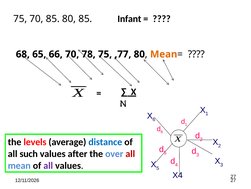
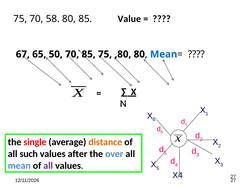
70 85: 85 -> 58 (53, 19)
Infant: Infant -> Value (129, 19)
68: 68 -> 67 (23, 54)
66: 66 -> 50 (56, 54)
70 78: 78 -> 85 (89, 54)
,77: ,77 -> ,80 (123, 54)
Mean colour: orange -> blue (164, 54)
levels: levels -> single (35, 141)
distance colour: blue -> orange (105, 141)
all colour: red -> black (130, 153)
